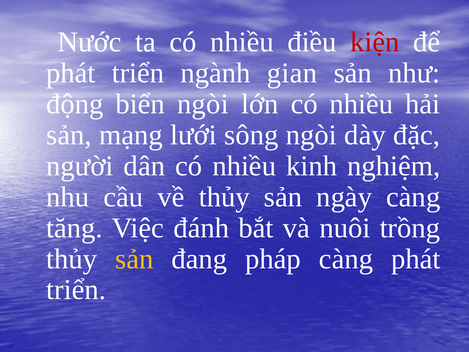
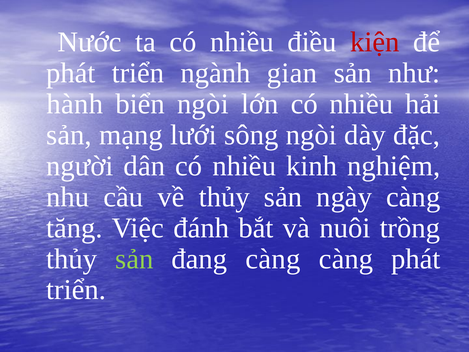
động: động -> hành (75, 104)
sản colour: yellow -> light green (134, 259)
đang pháp: pháp -> càng (273, 259)
